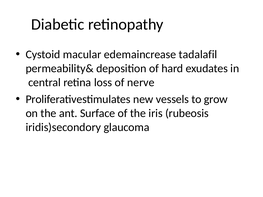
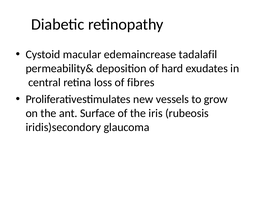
nerve: nerve -> fibres (141, 83)
